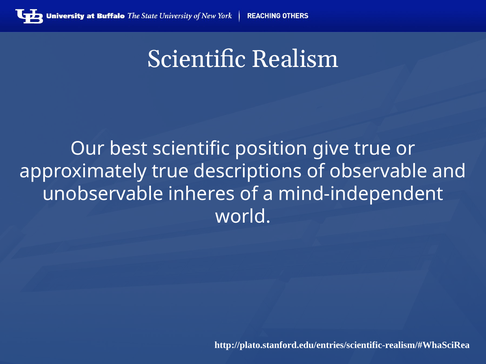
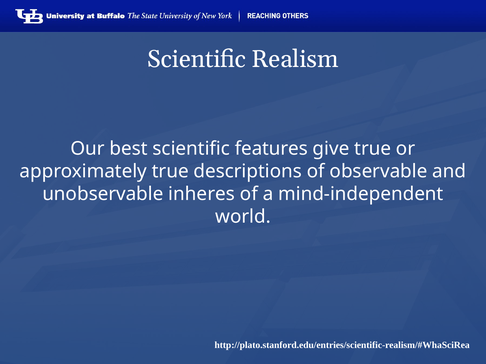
position: position -> features (271, 149)
